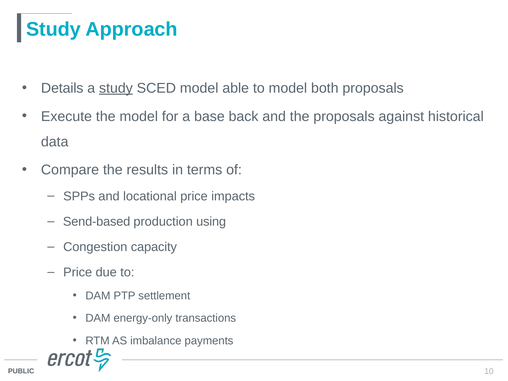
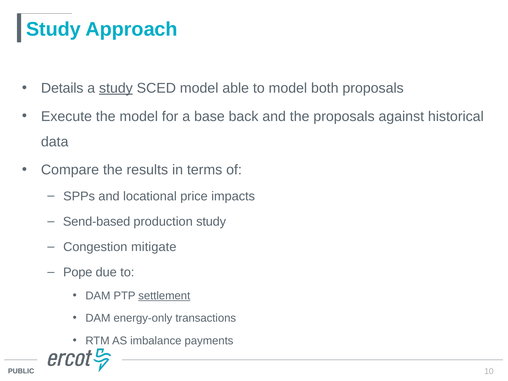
production using: using -> study (211, 222)
capacity: capacity -> mitigate (154, 247)
Price: Price -> Pope (78, 272)
settlement underline: none -> present (164, 296)
